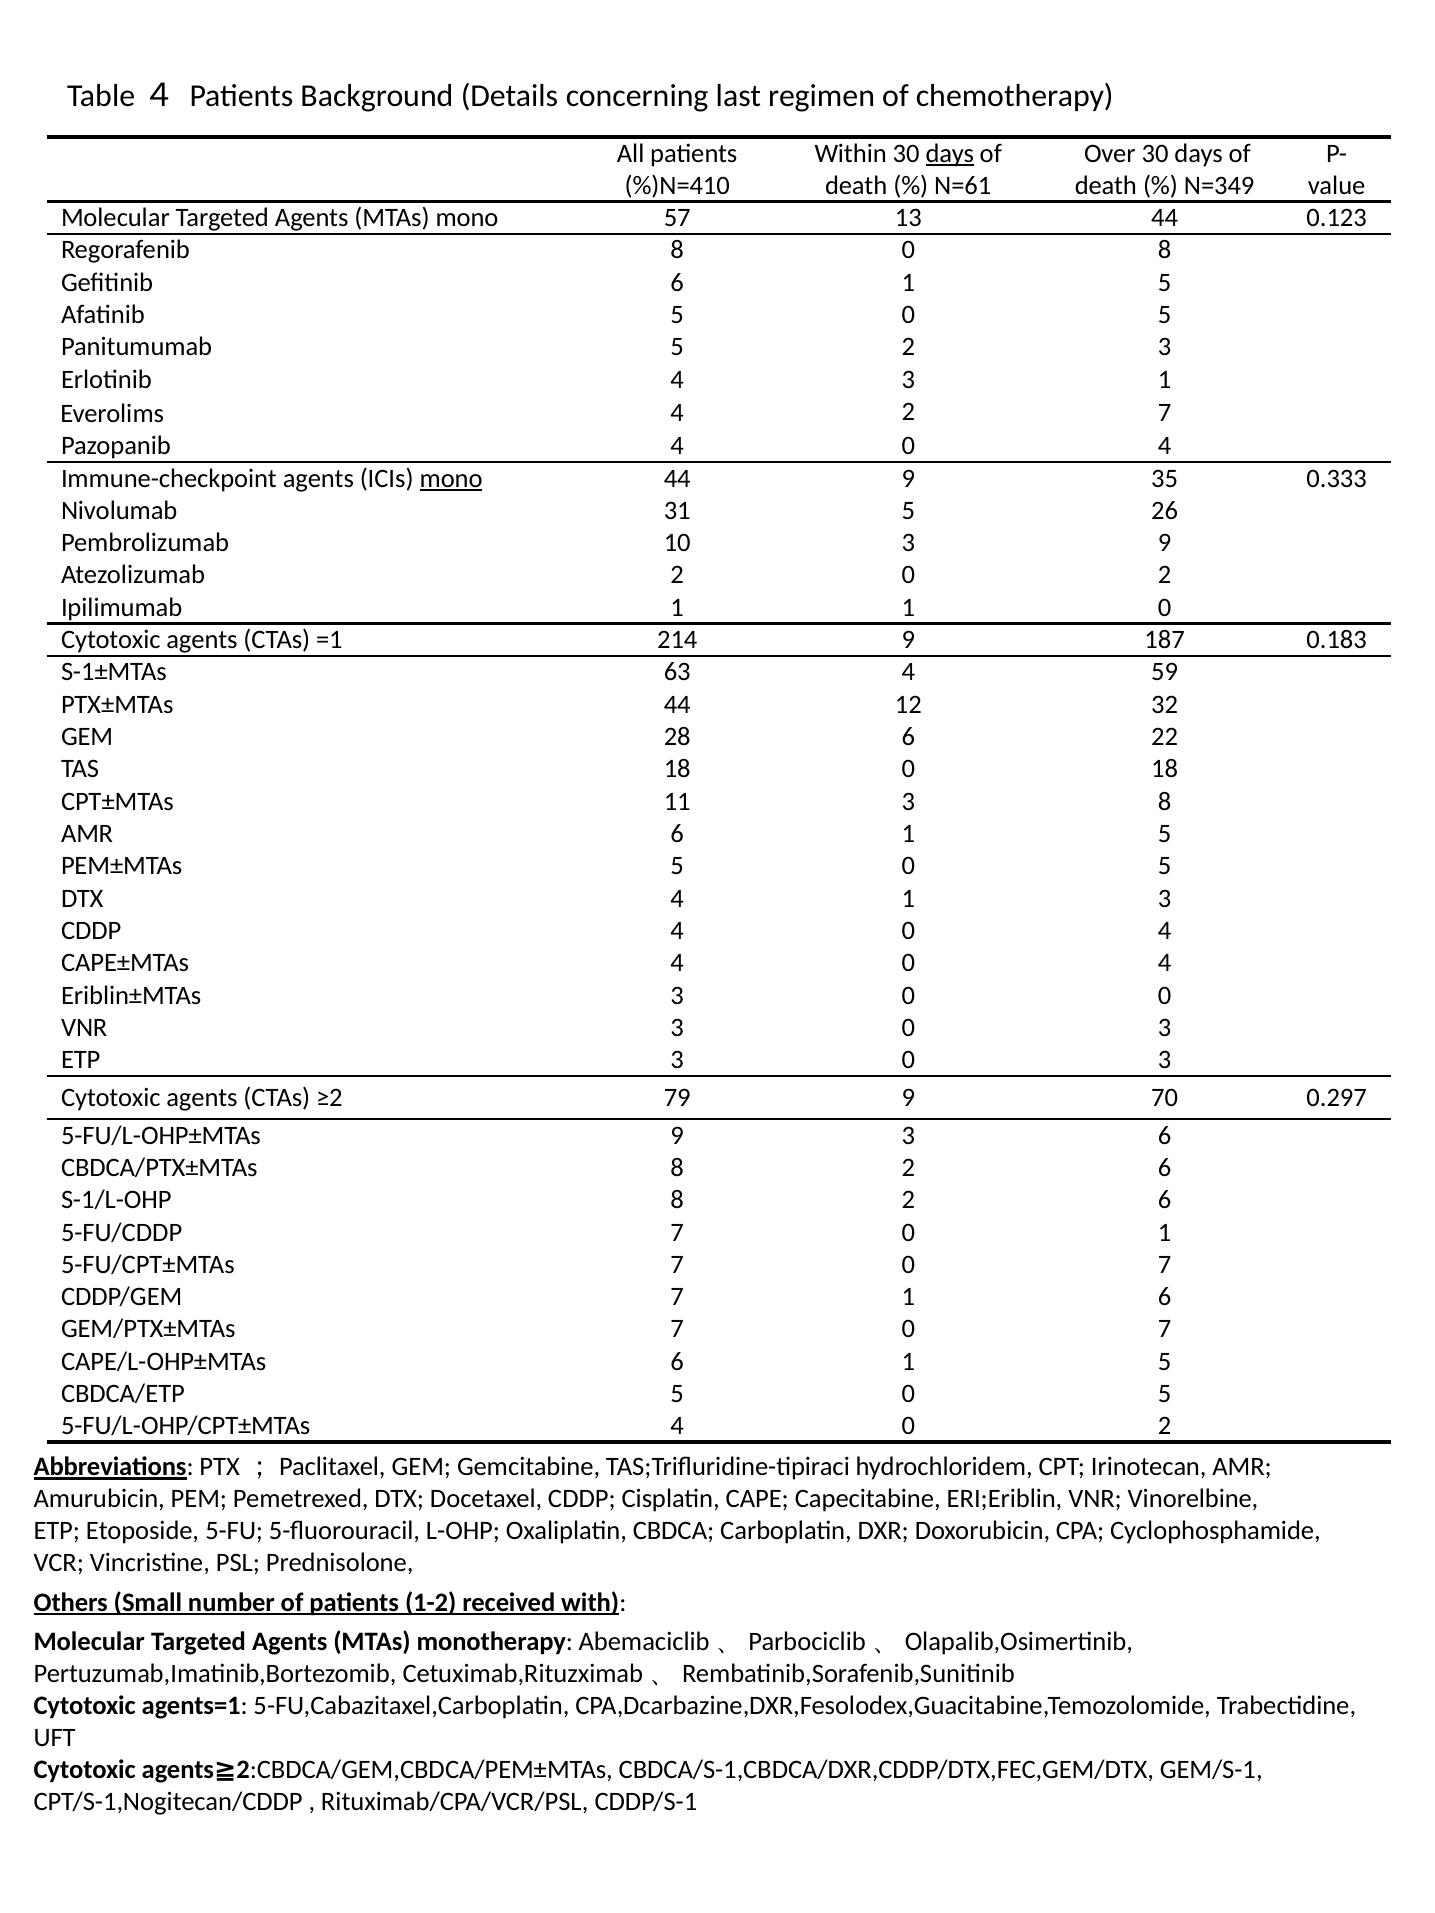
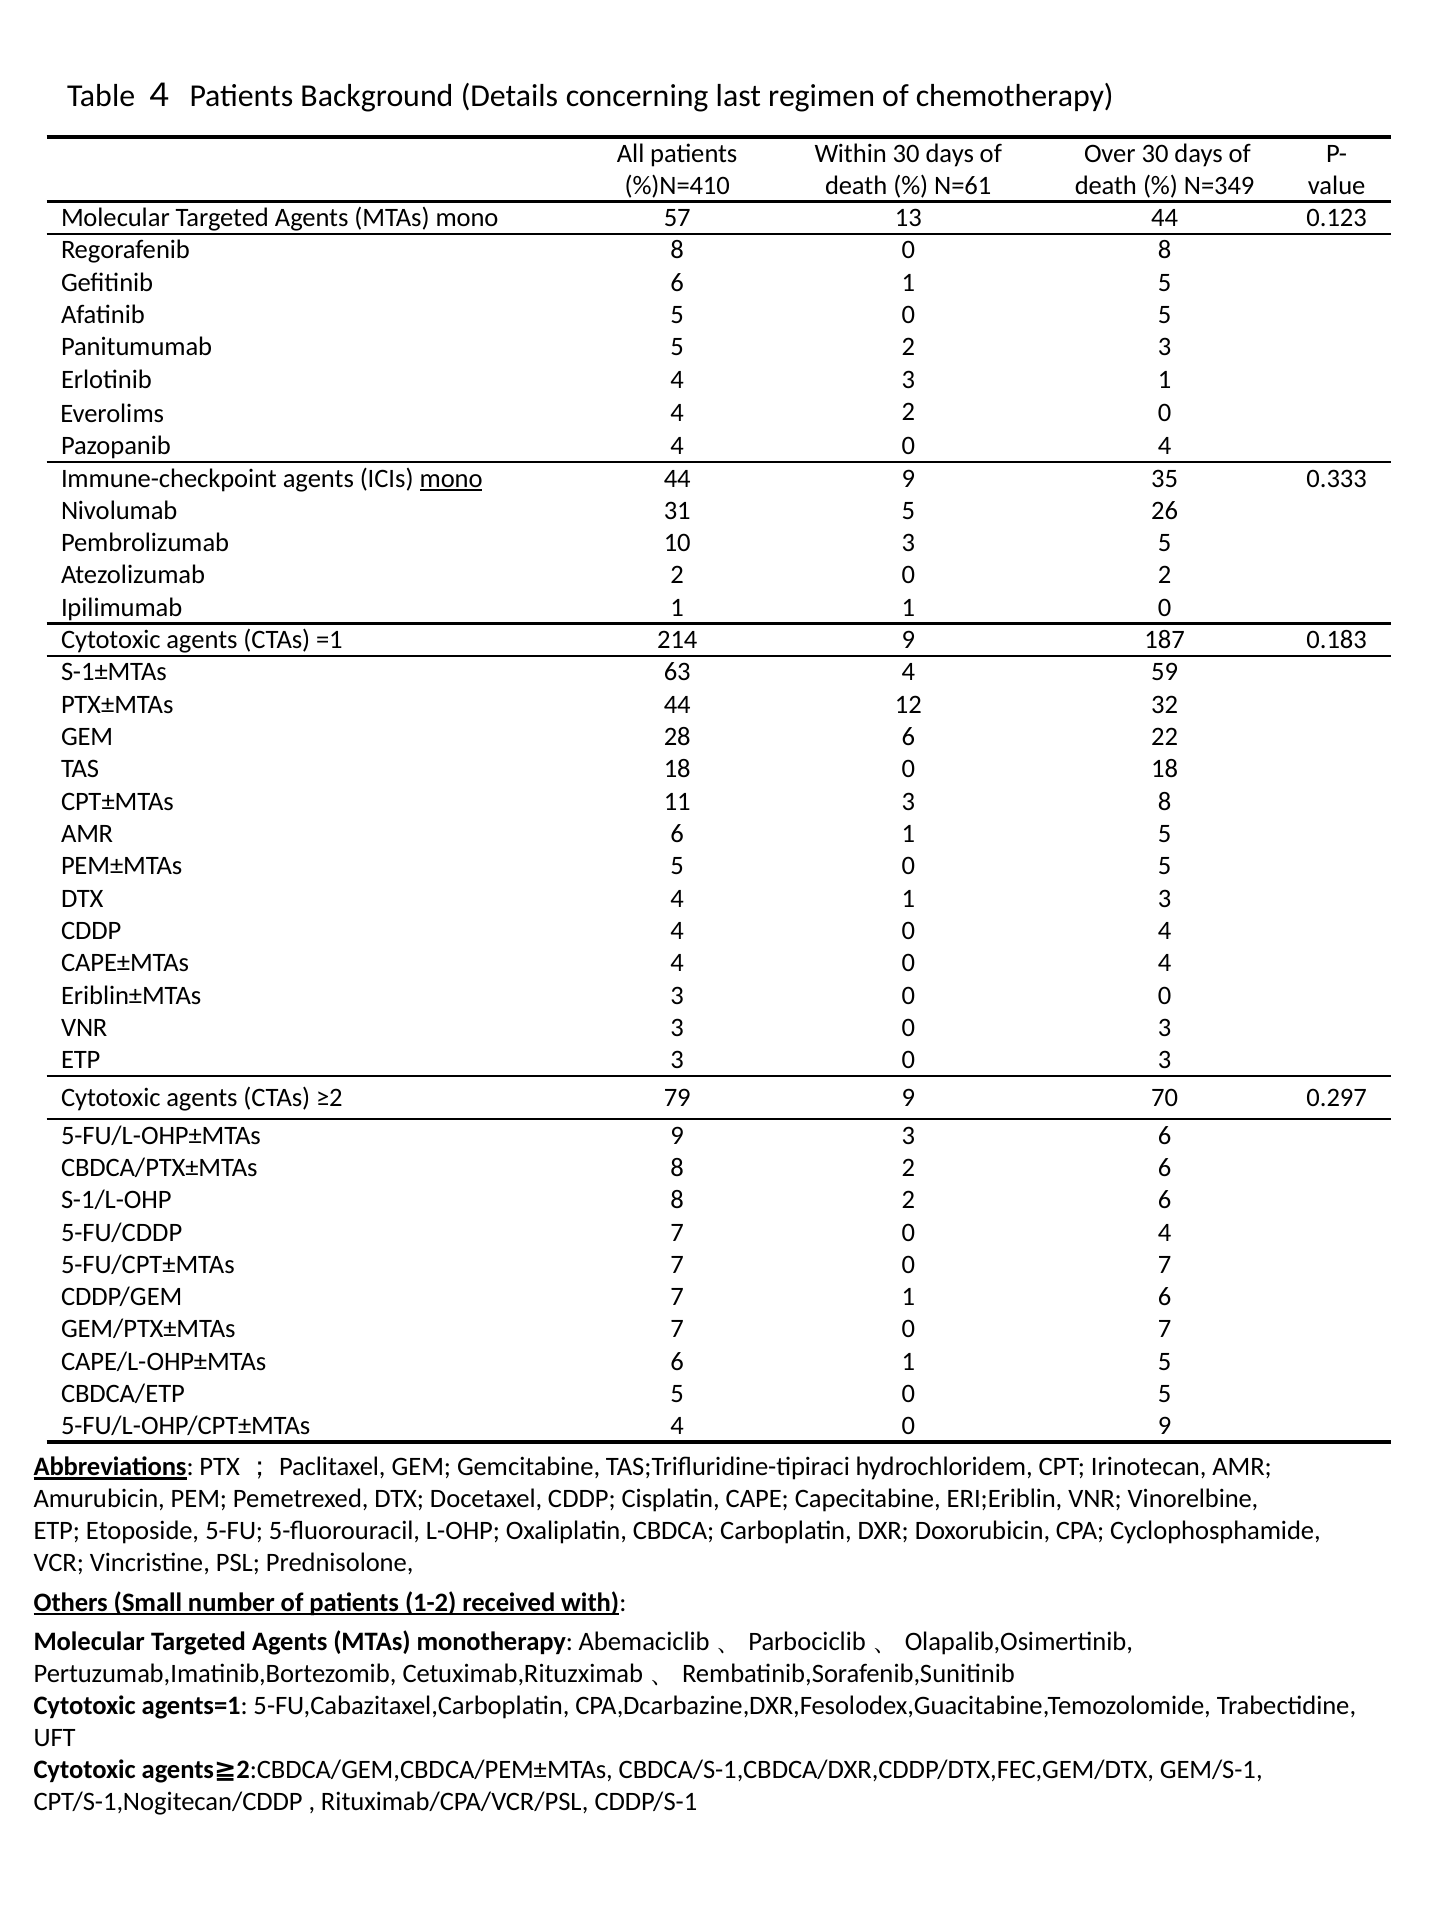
days underline: present -> none (950, 153)
4 2 7: 7 -> 0 (1165, 413)
3 9: 9 -> 5 (1165, 543)
7 0 1: 1 -> 4 (1165, 1232)
4 0 2: 2 -> 9 (1165, 1426)
